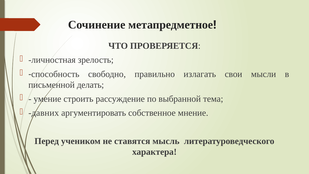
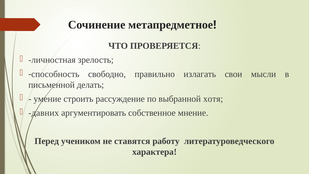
тема: тема -> хотя (213, 99)
мысль: мысль -> работу (166, 141)
